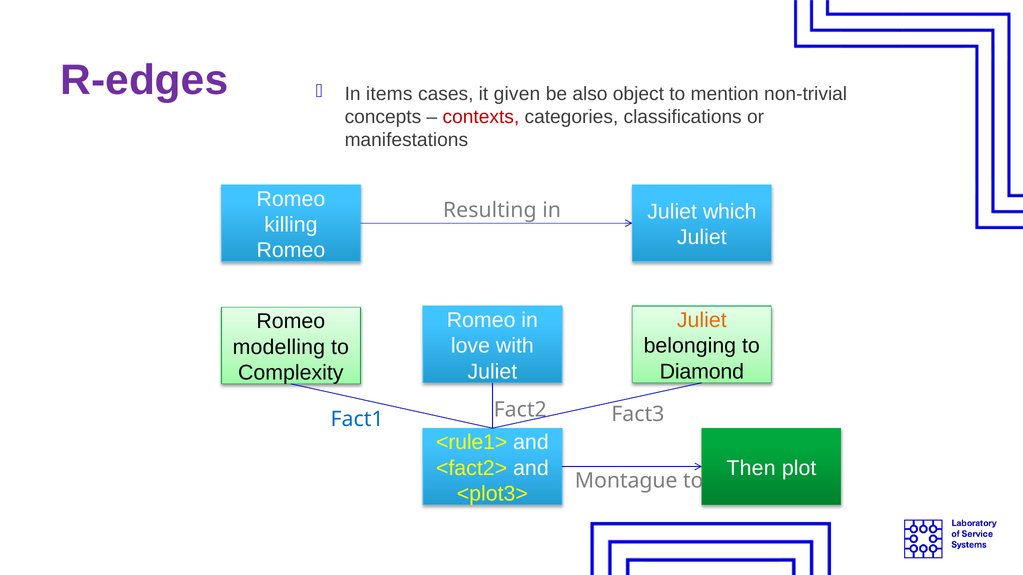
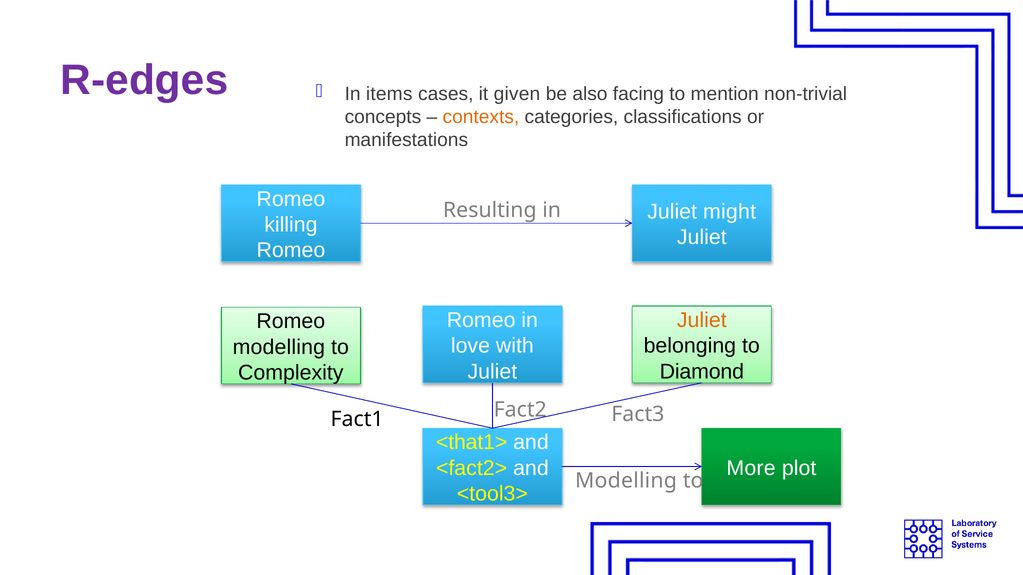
object: object -> facing (638, 94)
contexts colour: red -> orange (481, 117)
which: which -> might (730, 212)
Fact1 colour: blue -> black (357, 420)
<rule1>: <rule1> -> <that1> (472, 443)
Then: Then -> More (751, 468)
Montague: Montague -> Modelling (626, 481)
<plot3>: <plot3> -> <tool3> (492, 494)
